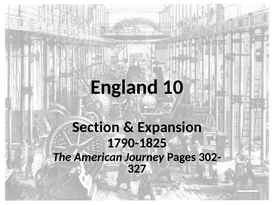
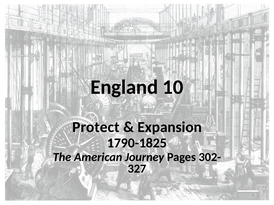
Section: Section -> Protect (96, 127)
